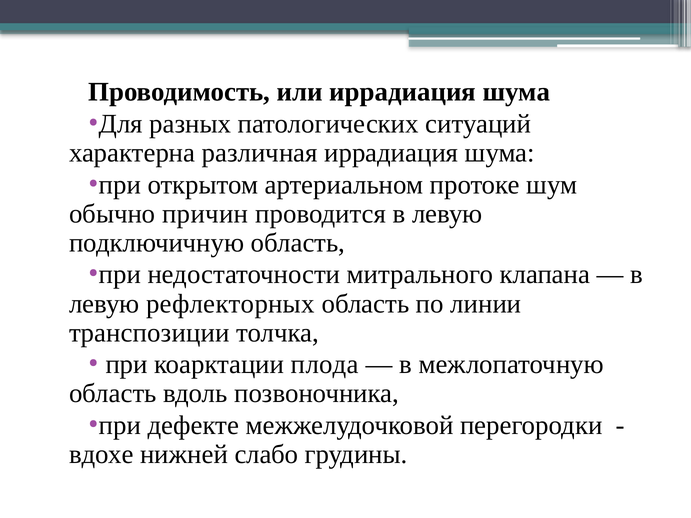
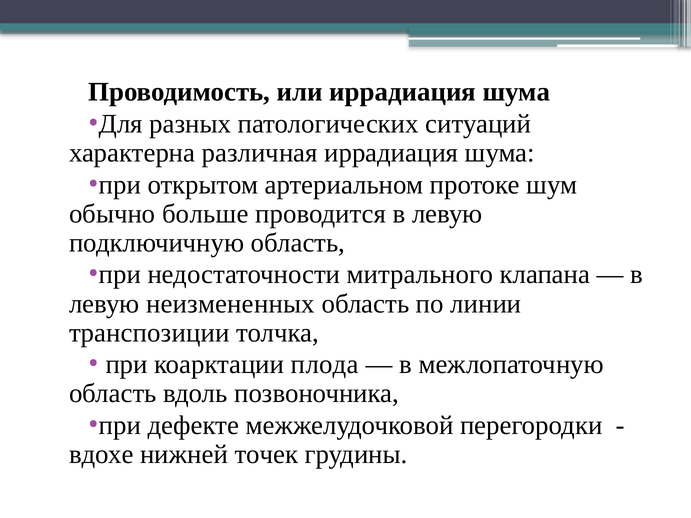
причин: причин -> больше (205, 214)
рефлекторных: рефлекторных -> неизмененных (230, 304)
слабо: слабо -> точек (266, 455)
